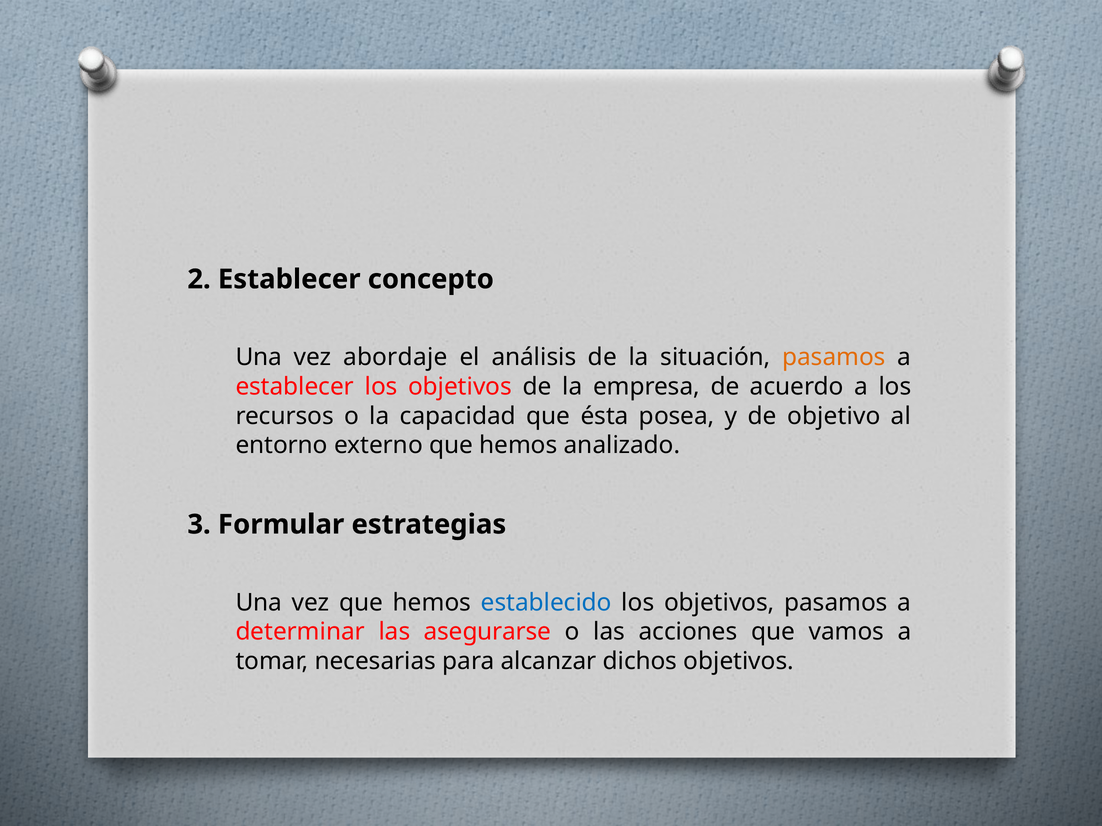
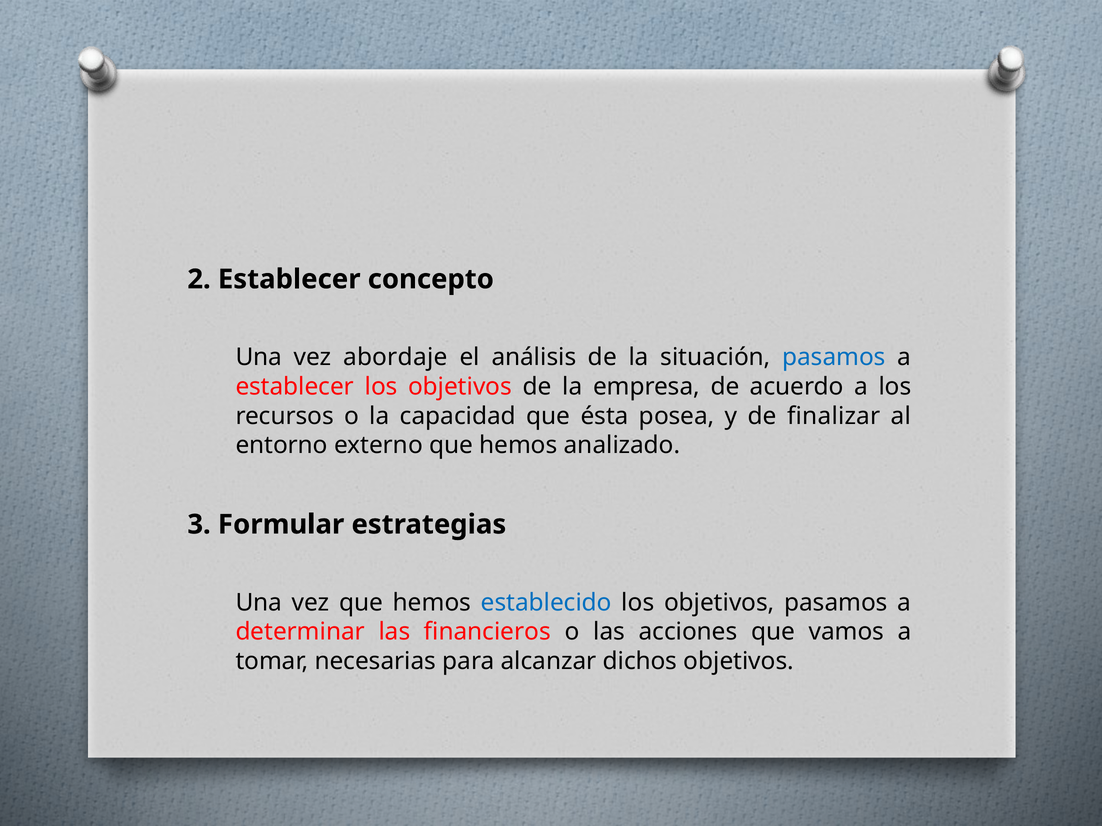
pasamos colour: orange -> blue (834, 357)
objetivo: objetivo -> finalizar (834, 416)
asegurarse: asegurarse -> financieros (487, 632)
